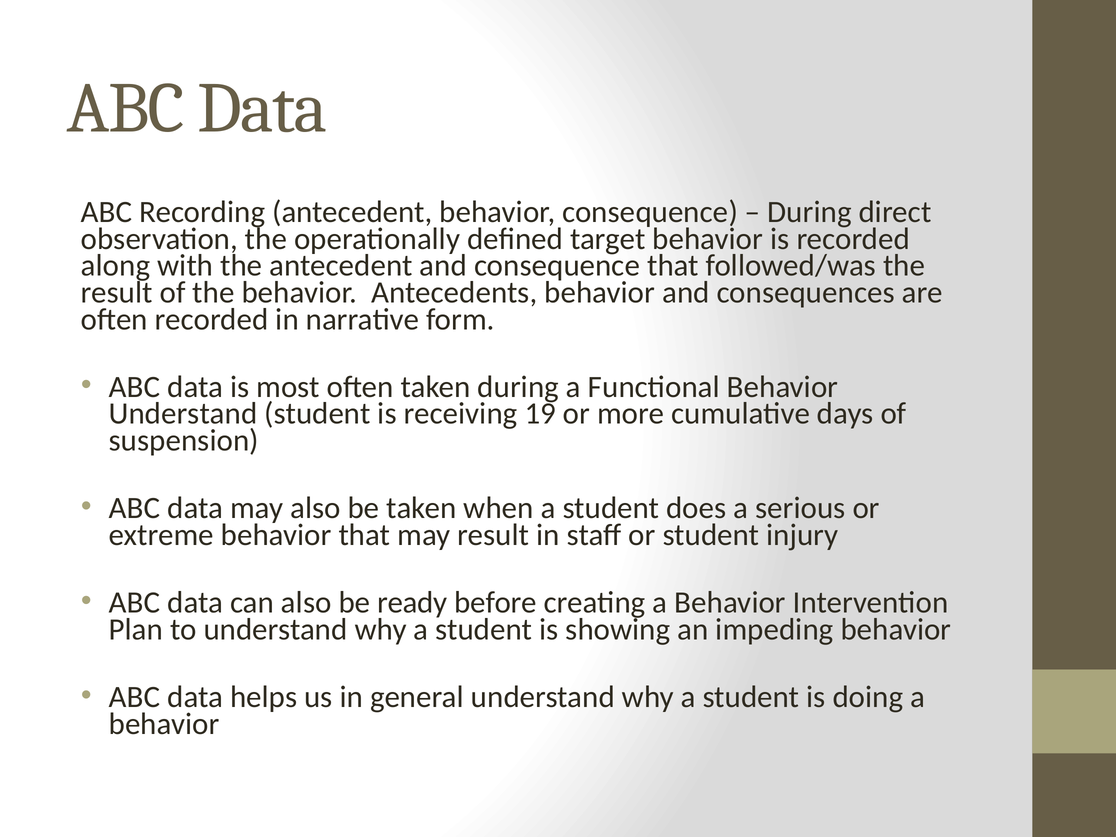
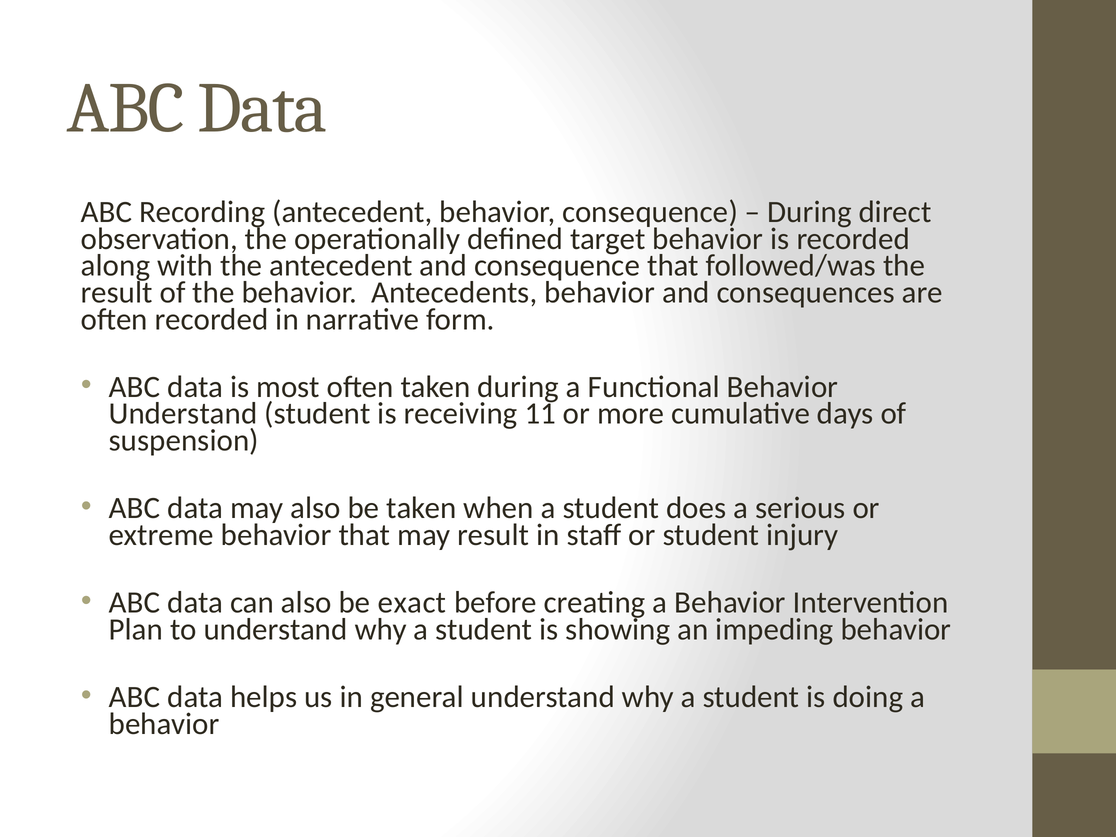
19: 19 -> 11 (540, 414)
ready: ready -> exact (412, 603)
